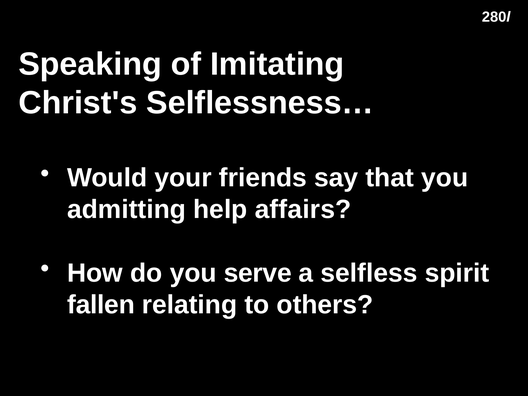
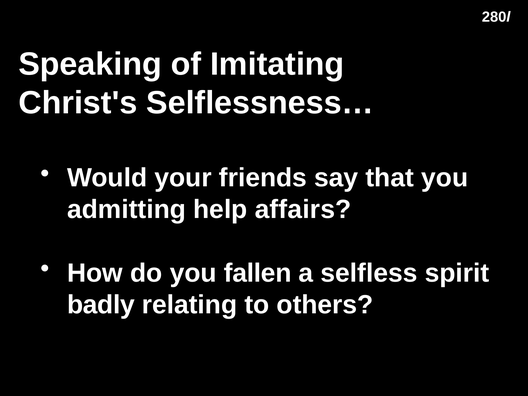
serve: serve -> fallen (258, 273)
fallen: fallen -> badly (101, 305)
